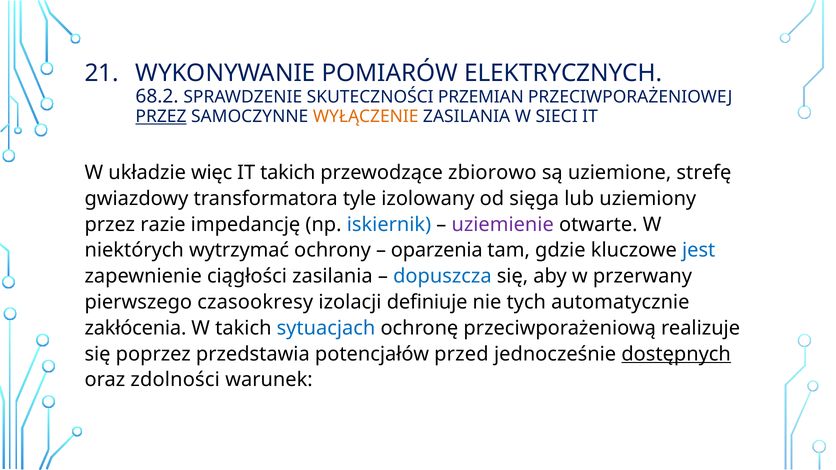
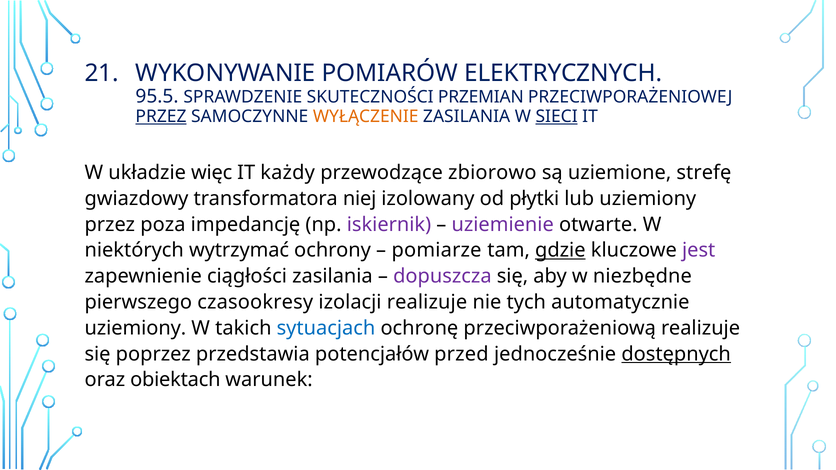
68.2: 68.2 -> 95.5 (157, 97)
SIECI underline: none -> present (557, 116)
IT takich: takich -> każdy (288, 173)
tyle: tyle -> niej (360, 199)
sięga: sięga -> płytki (534, 199)
razie: razie -> poza (163, 225)
iskiernik colour: blue -> purple (389, 225)
oparzenia: oparzenia -> pomiarze (437, 250)
gdzie underline: none -> present (560, 250)
jest colour: blue -> purple (699, 250)
dopuszcza colour: blue -> purple (442, 276)
przerwany: przerwany -> niezbędne (642, 276)
izolacji definiuje: definiuje -> realizuje (427, 302)
zakłócenia: zakłócenia -> uziemiony (135, 328)
zdolności: zdolności -> obiektach (175, 380)
